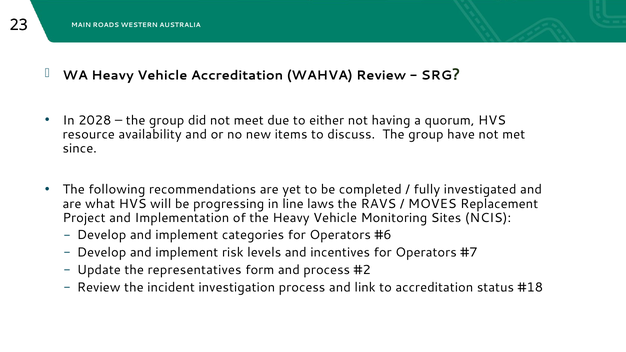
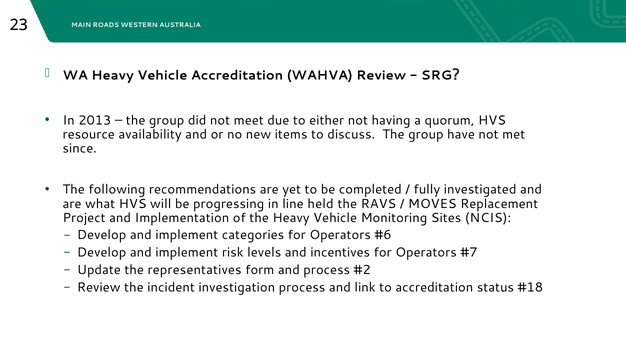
2028: 2028 -> 2013 (95, 120)
laws: laws -> held (321, 204)
